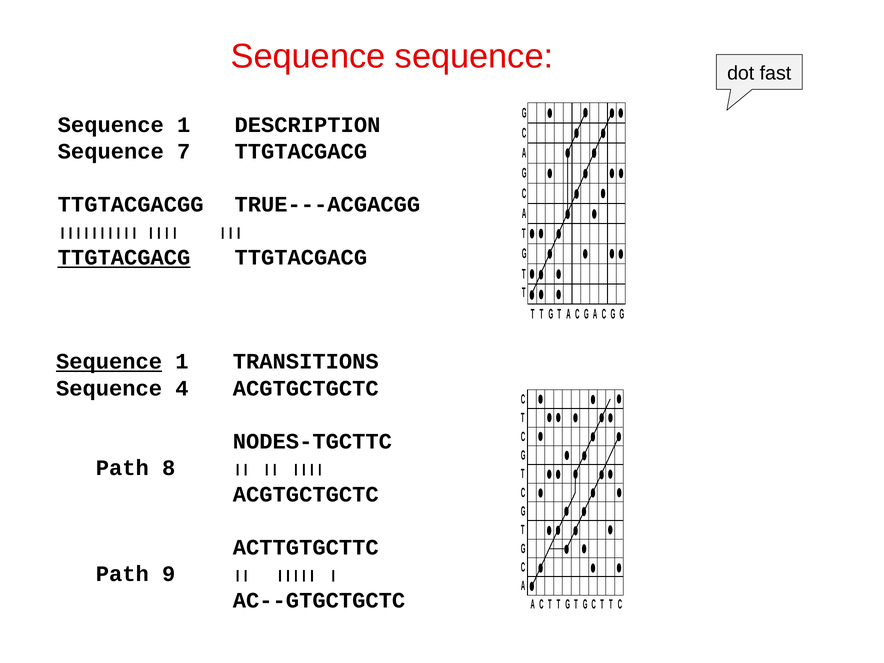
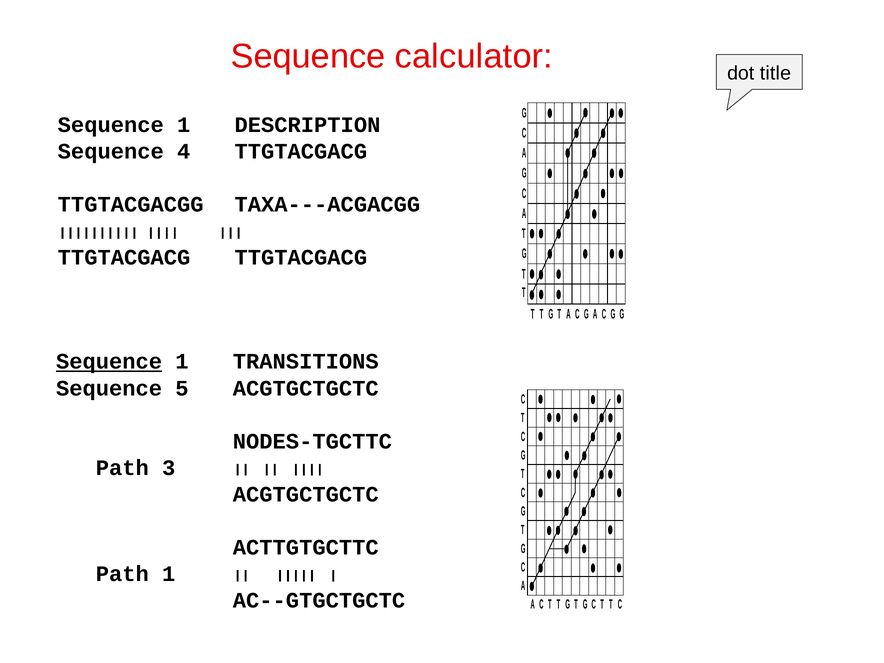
sequence: sequence -> calculator (474, 57)
fast: fast -> title (775, 73)
7: 7 -> 4 (184, 152)
TRUE---ACGACGG: TRUE---ACGACGG -> TAXA---ACGACGG (327, 205)
TTGTACGACG underline: present -> none (124, 258)
4: 4 -> 5 (182, 388)
8: 8 -> 3 (169, 468)
Path 9: 9 -> 1 (169, 574)
